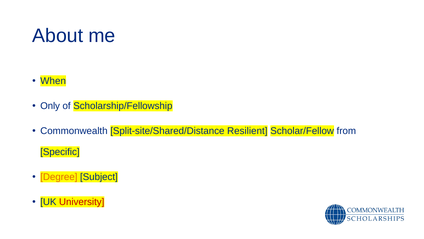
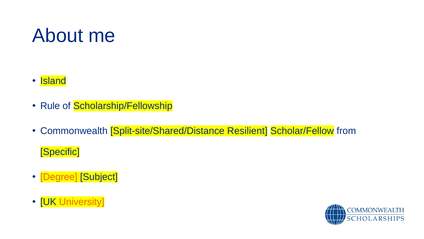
When: When -> Island (53, 81)
Only: Only -> Rule (50, 106)
University colour: red -> orange (82, 202)
